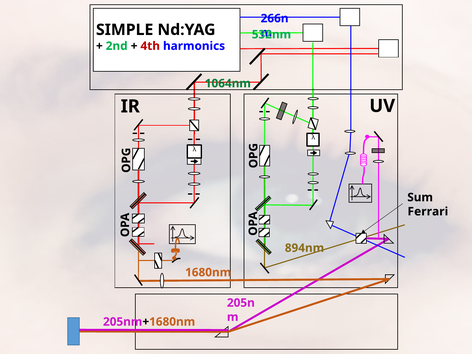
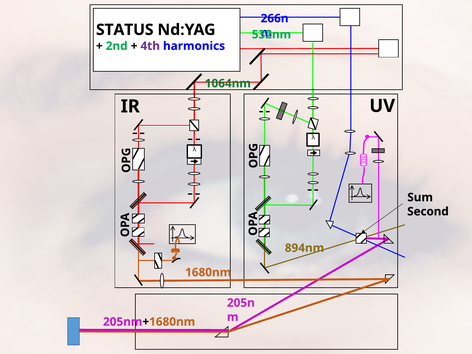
SIMPLE: SIMPLE -> STATUS (125, 30)
4th colour: red -> purple (150, 46)
Ferrari: Ferrari -> Second (428, 212)
